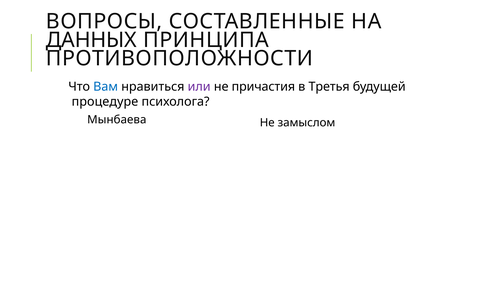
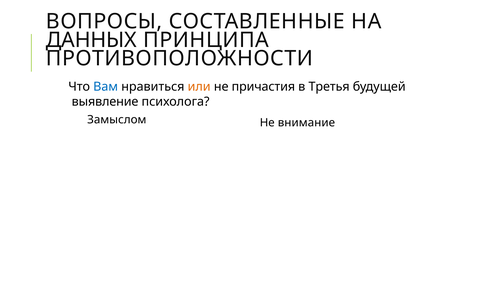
или colour: purple -> orange (199, 87)
процедуре: процедуре -> выявление (105, 102)
Мынбаева: Мынбаева -> Замыслом (117, 120)
замыслом: замыслом -> внимание (306, 123)
